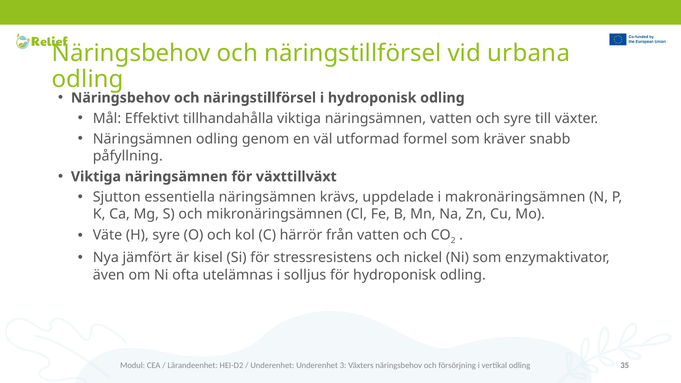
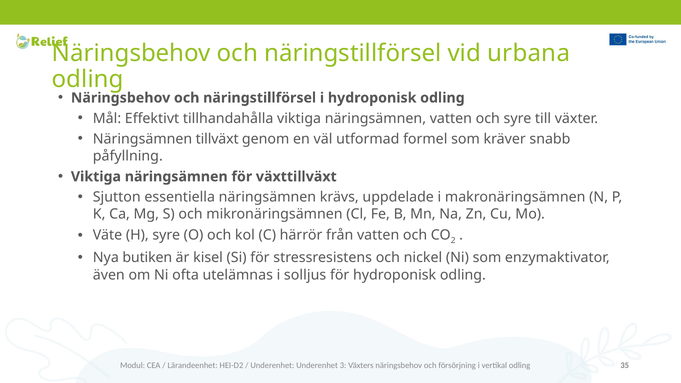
Näringsämnen odling: odling -> tillväxt (217, 139)
jämfört: jämfört -> butiken (147, 258)
